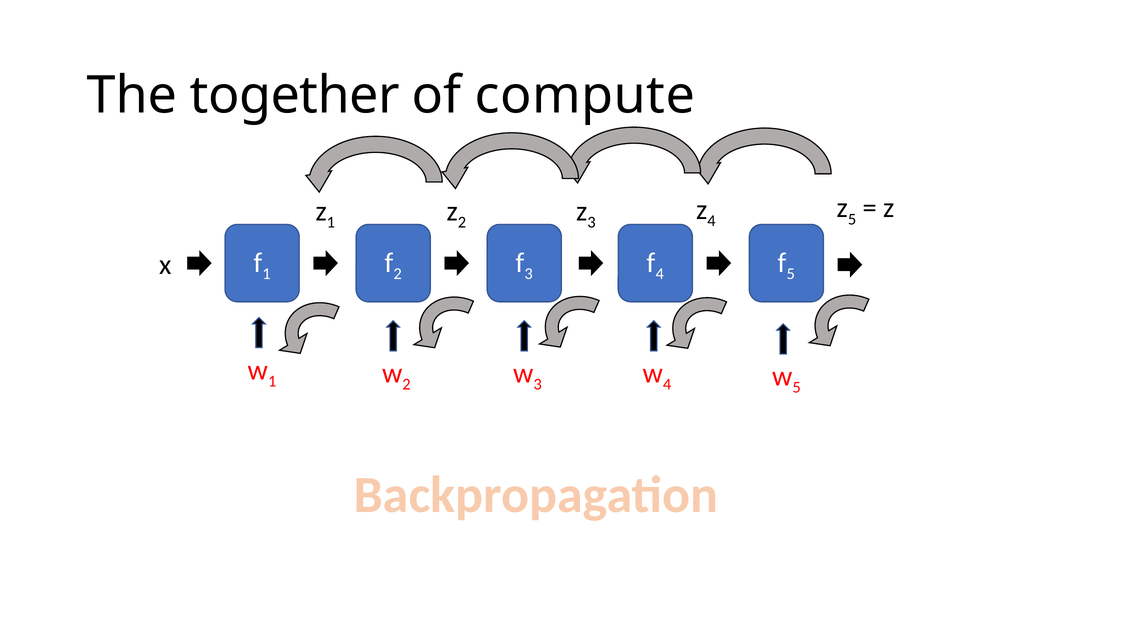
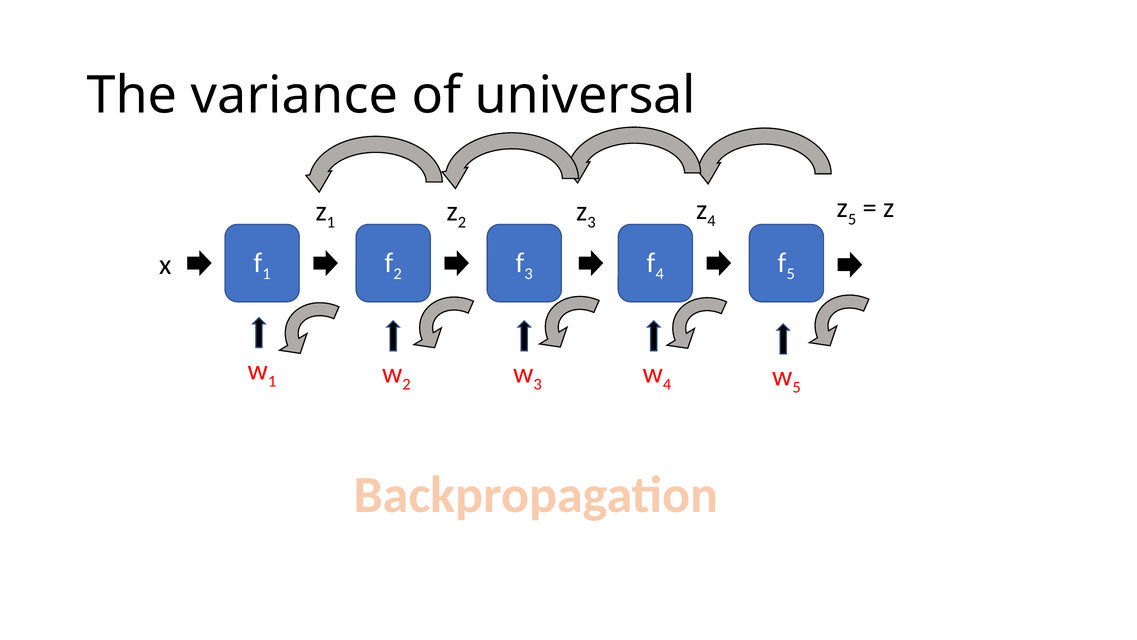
together: together -> variance (294, 96)
compute: compute -> universal (585, 96)
